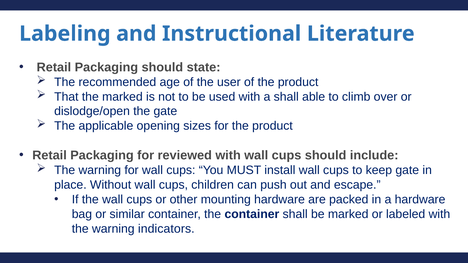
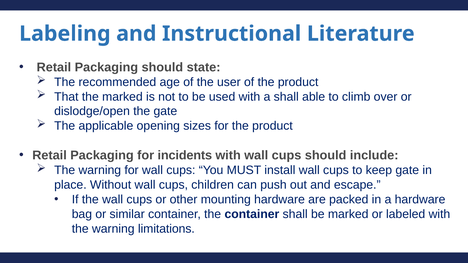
reviewed: reviewed -> incidents (185, 156)
indicators: indicators -> limitations (166, 229)
